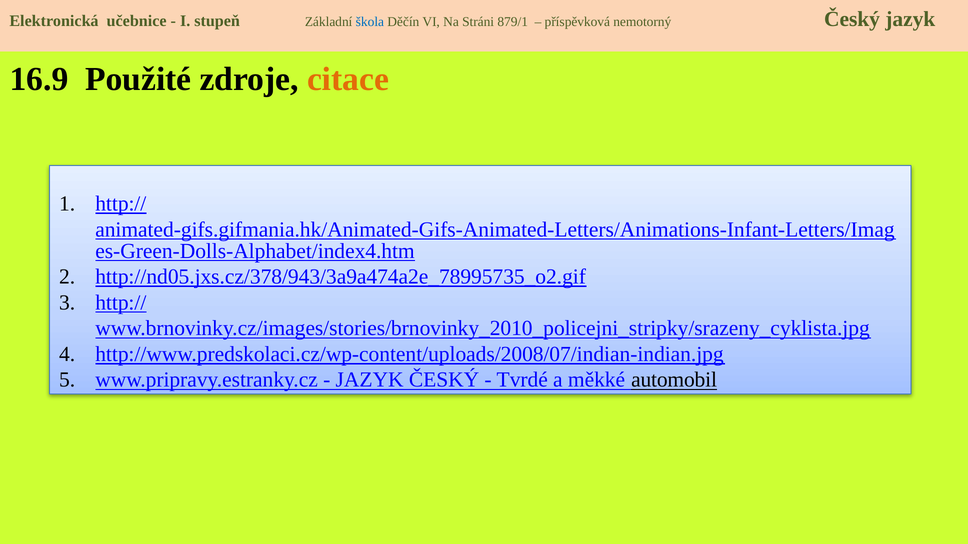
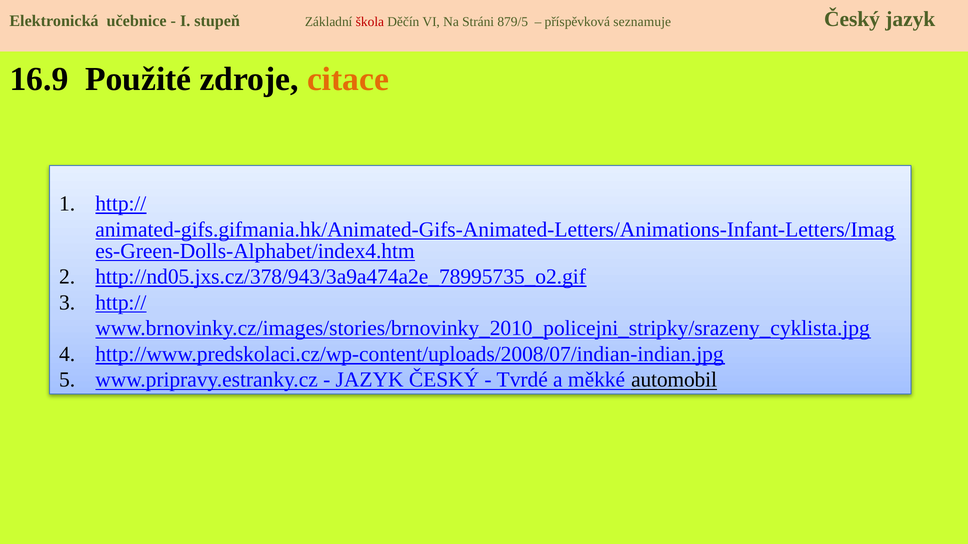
škola colour: blue -> red (370, 22)
879/1: 879/1 -> 879/5 (513, 22)
nemotorný: nemotorný -> seznamuje (642, 22)
